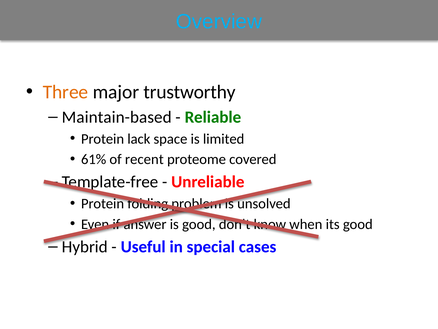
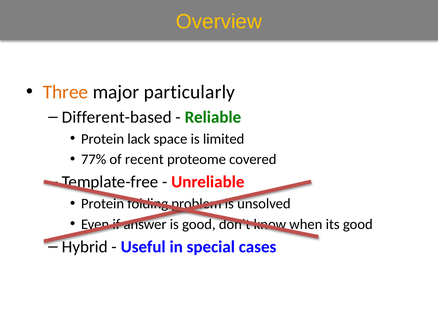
Overview colour: light blue -> yellow (219, 21)
trustworthy: trustworthy -> particularly (189, 92)
Maintain-based: Maintain-based -> Different-based (117, 117)
61%: 61% -> 77% (94, 159)
